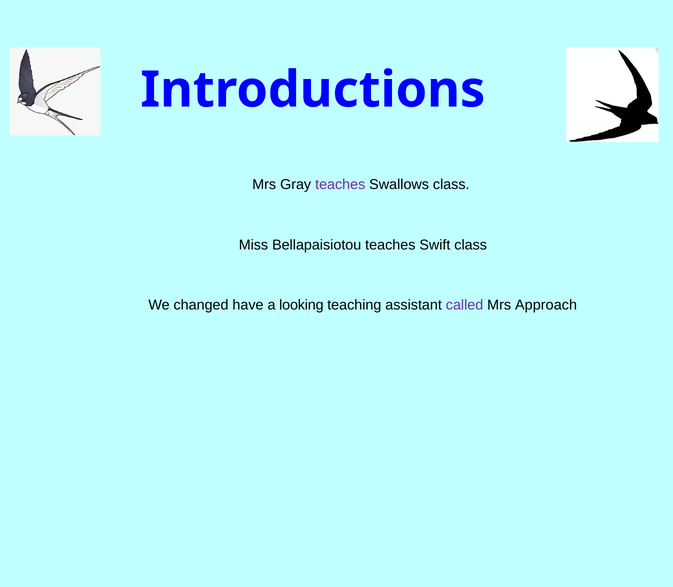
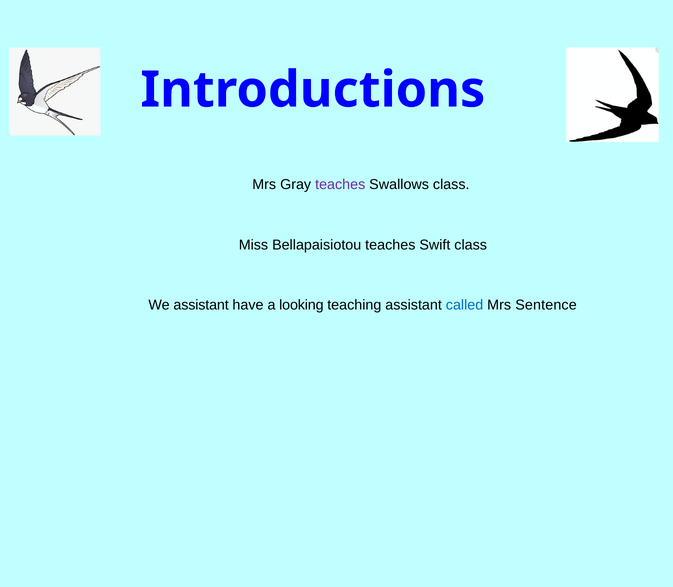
We changed: changed -> assistant (201, 305)
called colour: purple -> blue (465, 305)
Approach: Approach -> Sentence (546, 305)
